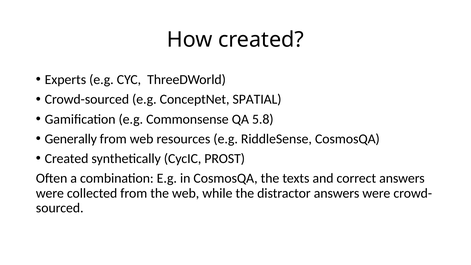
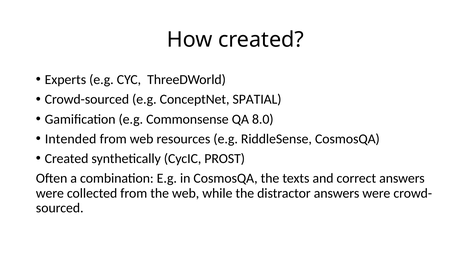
5.8: 5.8 -> 8.0 (263, 119)
Generally: Generally -> Intended (71, 139)
